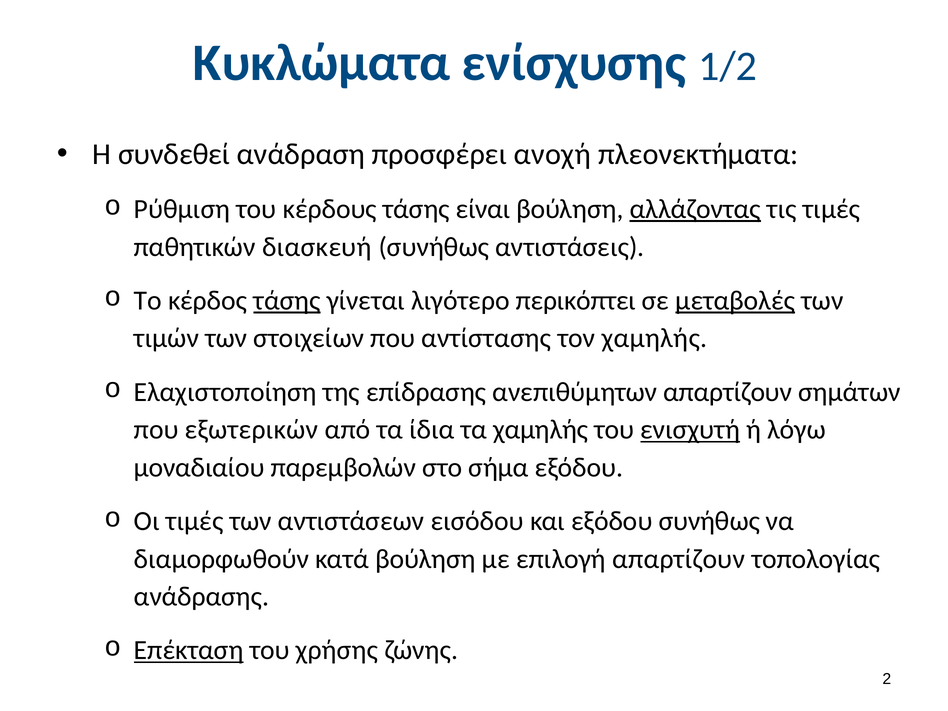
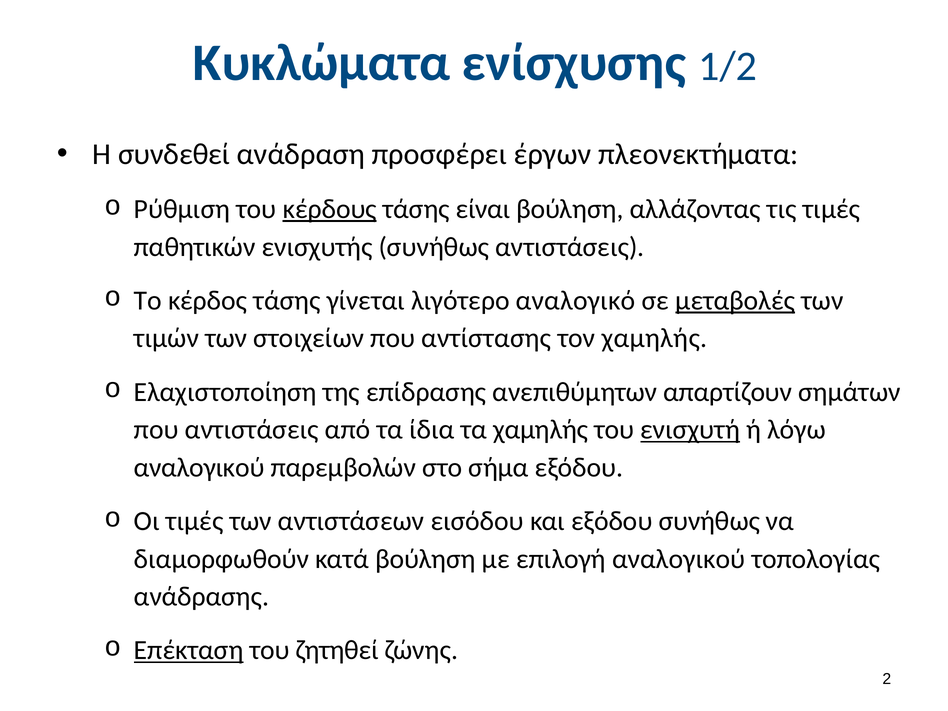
ανοχή: ανοχή -> έργων (552, 154)
κέρδους underline: none -> present (330, 209)
αλλάζοντας underline: present -> none (695, 209)
διασκευή: διασκευή -> ενισχυτής (317, 247)
τάσης underline: present -> none (287, 301)
περικόπτει: περικόπτει -> αναλογικό (576, 301)
που εξωτερικών: εξωτερικών -> αντιστάσεις (252, 430)
μοναδιαίου: μοναδιαίου -> αναλογικού (199, 468)
επιλογή απαρτίζουν: απαρτίζουν -> αναλογικού (679, 559)
χρήσης: χρήσης -> ζητηθεί (337, 650)
